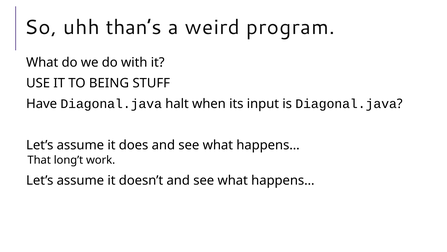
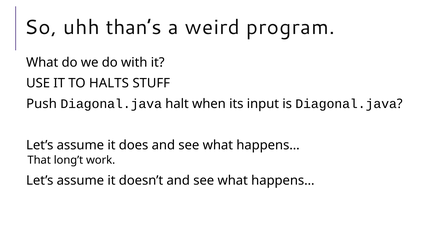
BEING: BEING -> HALTS (109, 83)
Have: Have -> Push (42, 104)
